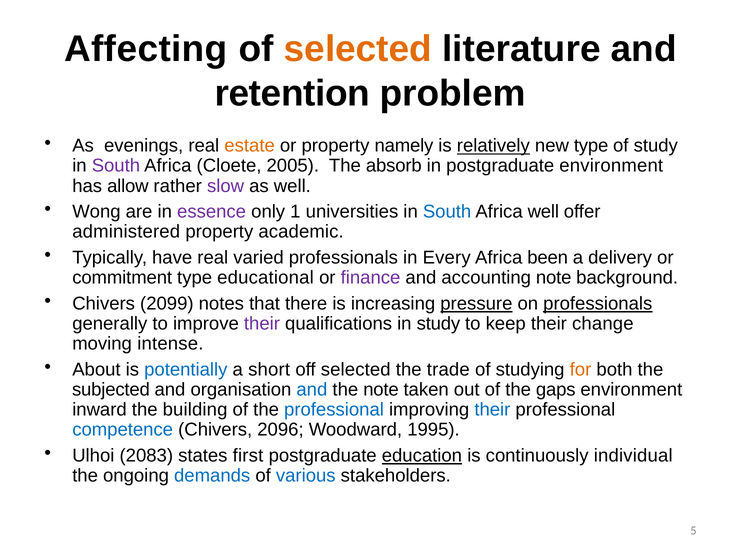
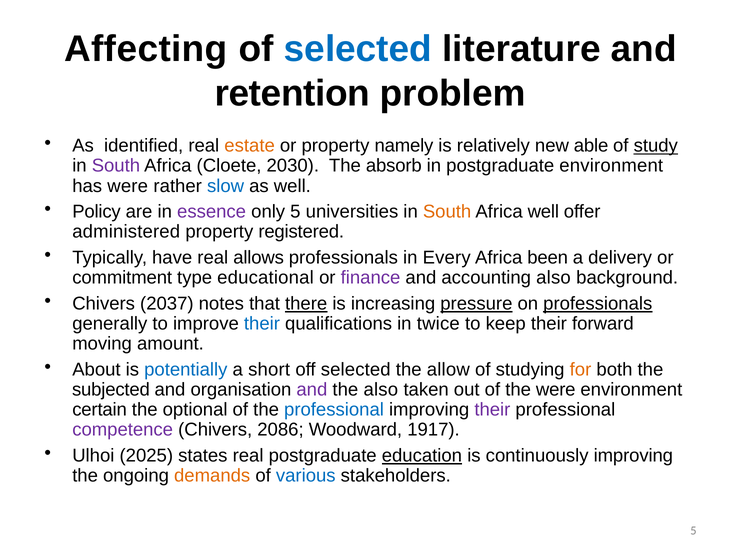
selected colour: orange -> blue (358, 49)
evenings: evenings -> identified (144, 146)
relatively underline: present -> none (493, 146)
new type: type -> able (591, 146)
study underline: none -> present (656, 146)
2005: 2005 -> 2030 (293, 166)
has allow: allow -> were (128, 186)
slow colour: purple -> blue (226, 186)
Wong: Wong -> Policy (97, 212)
only 1: 1 -> 5 (295, 212)
South colour: blue -> orange (447, 212)
academic: academic -> registered (301, 232)
varied: varied -> allows (259, 258)
accounting note: note -> also (554, 278)
2099: 2099 -> 2037 (167, 304)
there underline: none -> present (306, 304)
their colour: purple -> blue (262, 324)
in study: study -> twice (438, 324)
change: change -> forward (603, 324)
intense: intense -> amount (170, 344)
trade: trade -> allow (448, 370)
and colour: blue -> purple (312, 390)
the note: note -> also (381, 390)
the gaps: gaps -> were (556, 390)
inward: inward -> certain (100, 410)
building: building -> optional (195, 410)
their colour: blue -> purple (492, 410)
competence colour: blue -> purple (123, 430)
2096: 2096 -> 2086 (280, 430)
1995: 1995 -> 1917 (433, 430)
2083: 2083 -> 2025 (146, 456)
states first: first -> real (248, 456)
continuously individual: individual -> improving (633, 456)
demands colour: blue -> orange (212, 476)
